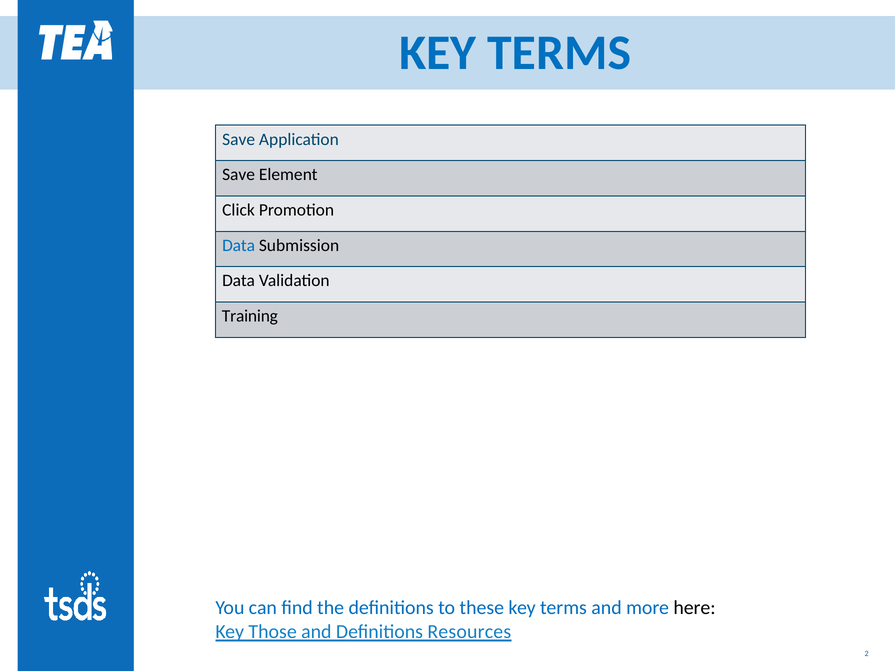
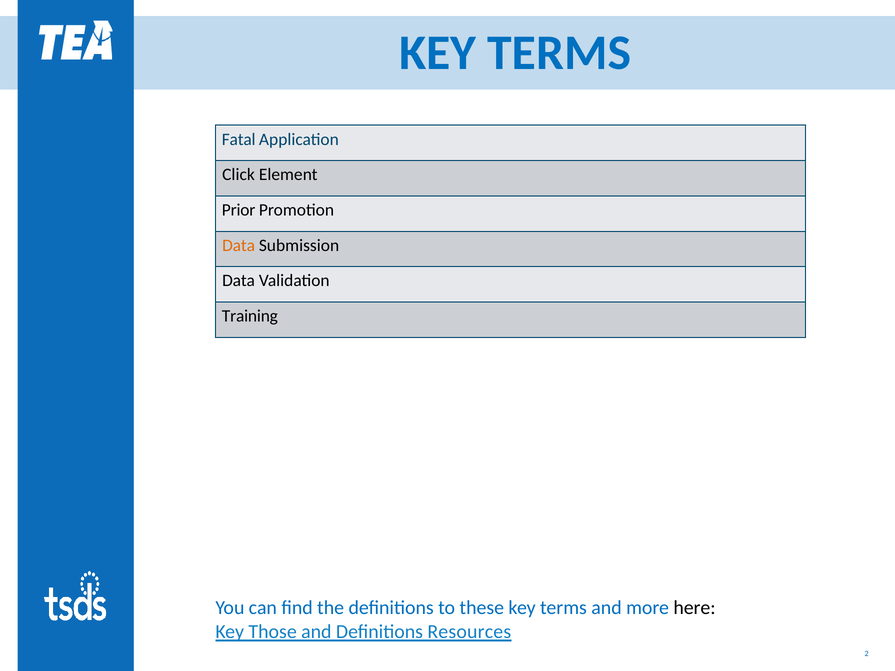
Save: Save -> Fatal (239, 139)
Save: Save -> Click (238, 175)
Click: Click -> Prior (239, 210)
Data colour: blue -> orange (239, 245)
